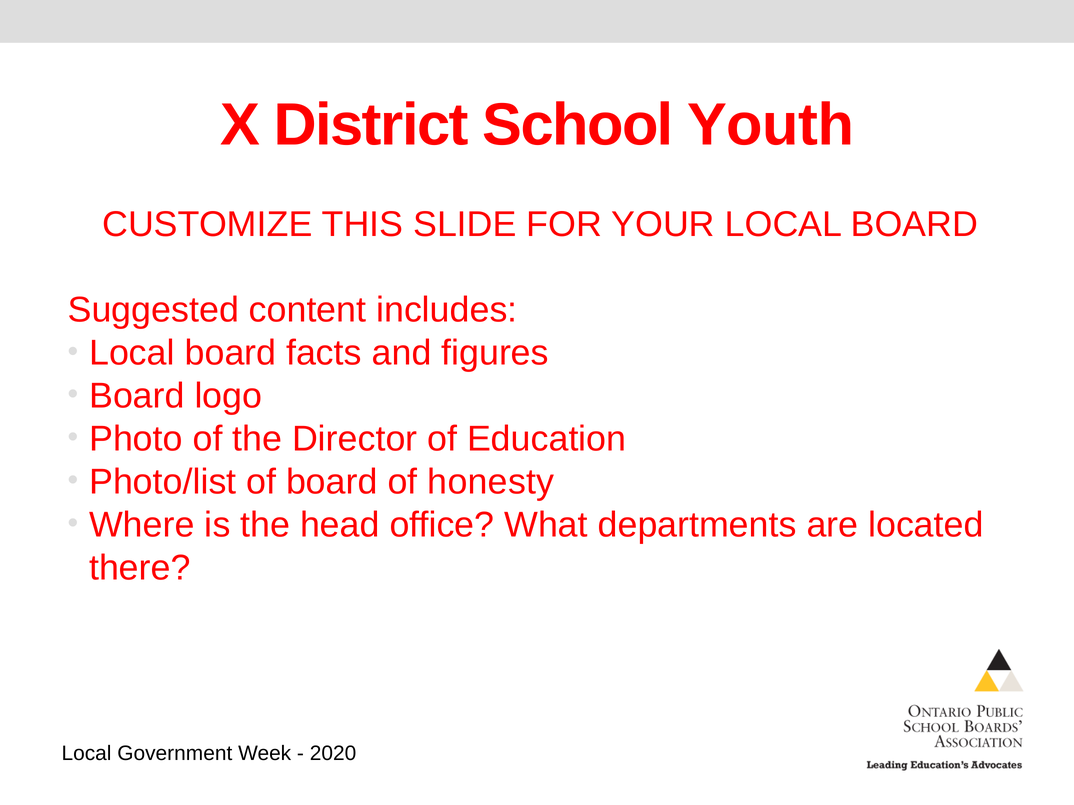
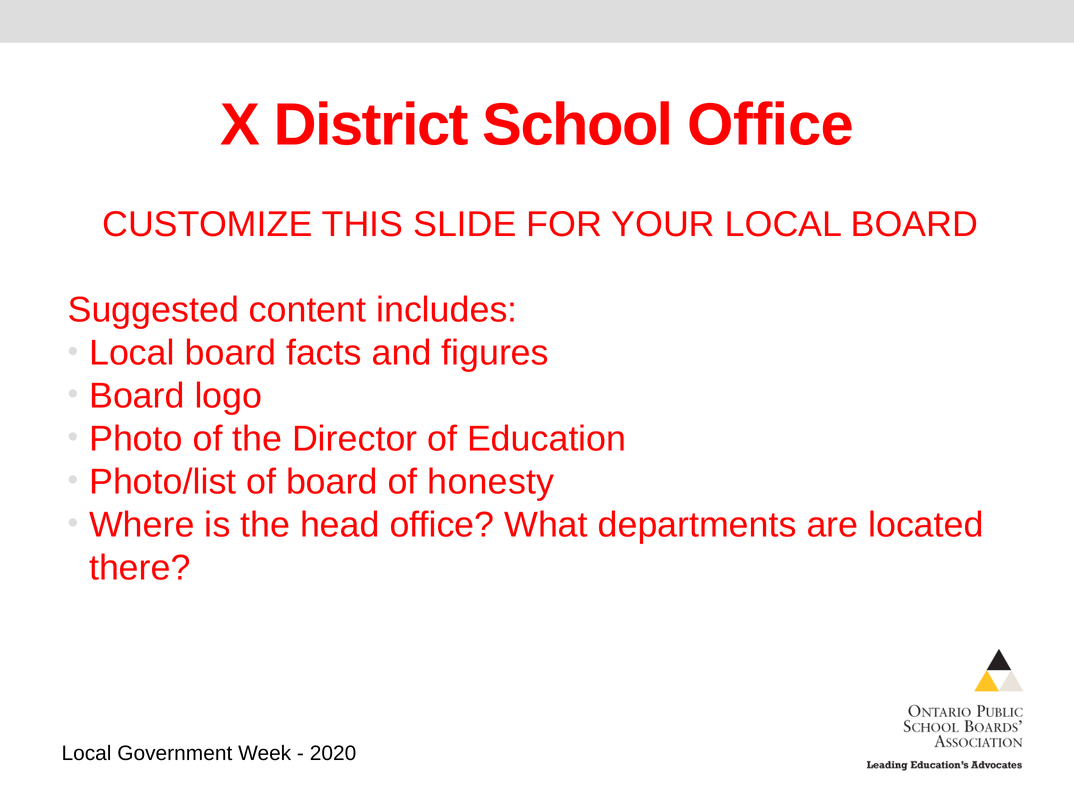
School Youth: Youth -> Office (771, 125)
